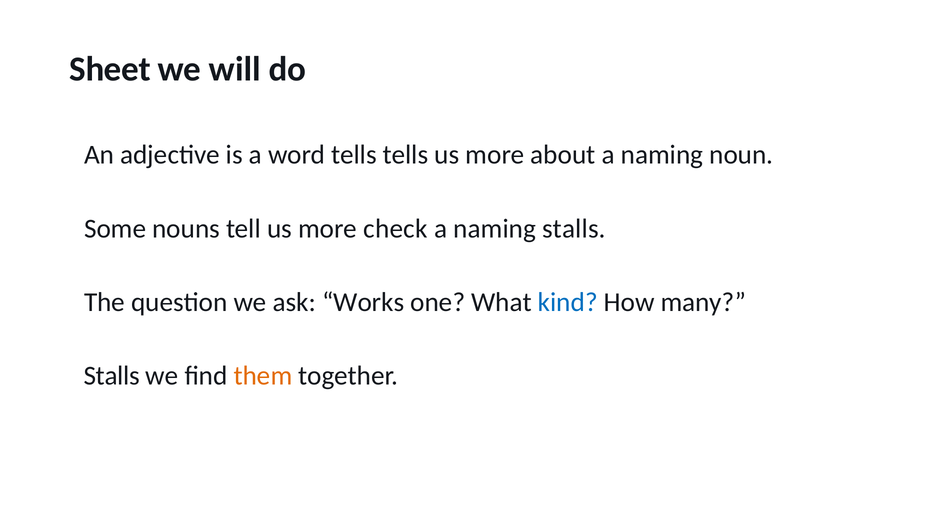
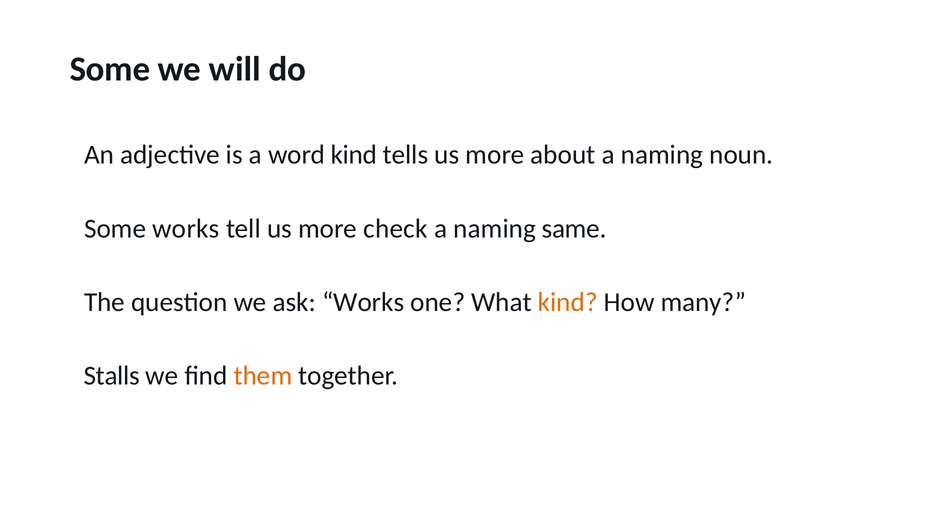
Sheet: Sheet -> Some (110, 69)
word tells: tells -> kind (354, 155)
Some nouns: nouns -> works (186, 229)
naming stalls: stalls -> same (574, 229)
kind colour: blue -> orange (568, 302)
